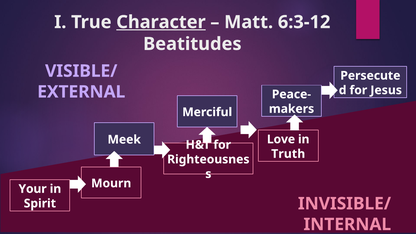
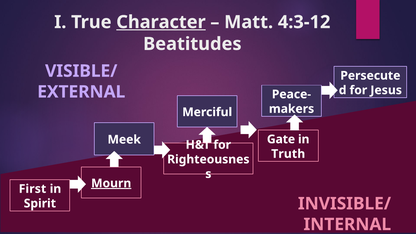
6:3-12: 6:3-12 -> 4:3-12 (304, 22)
Love: Love -> Gate (281, 139)
Mourn underline: none -> present (111, 183)
Your: Your -> First (32, 189)
